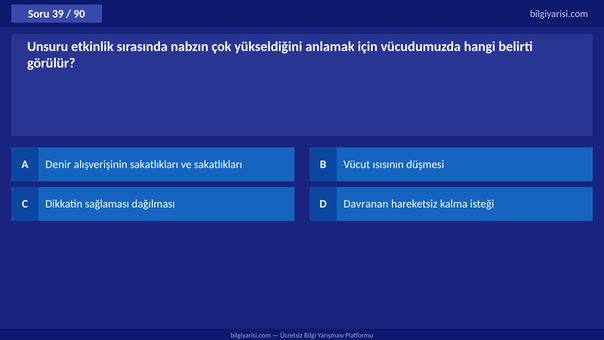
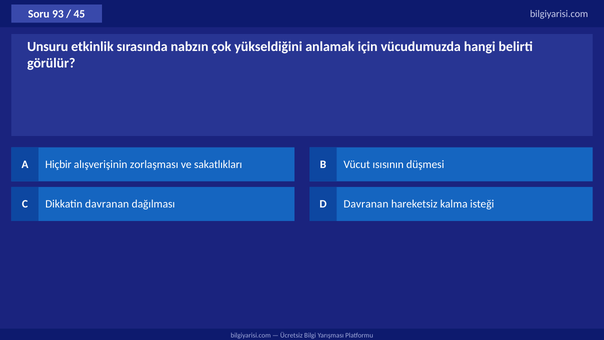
39: 39 -> 93 (58, 14)
90: 90 -> 45 (79, 14)
Denir: Denir -> Hiçbir (58, 164)
alışverişinin sakatlıkları: sakatlıkları -> zorlaşması (154, 164)
Dikkatin sağlaması: sağlaması -> davranan (107, 204)
